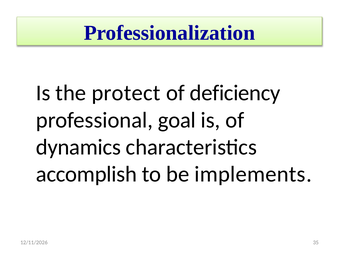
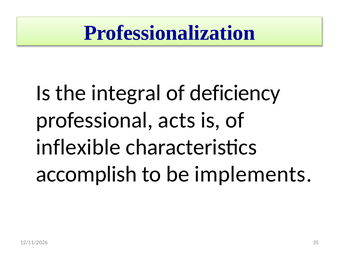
protect: protect -> integral (126, 93)
goal: goal -> acts (177, 120)
dynamics: dynamics -> inflexible (78, 147)
